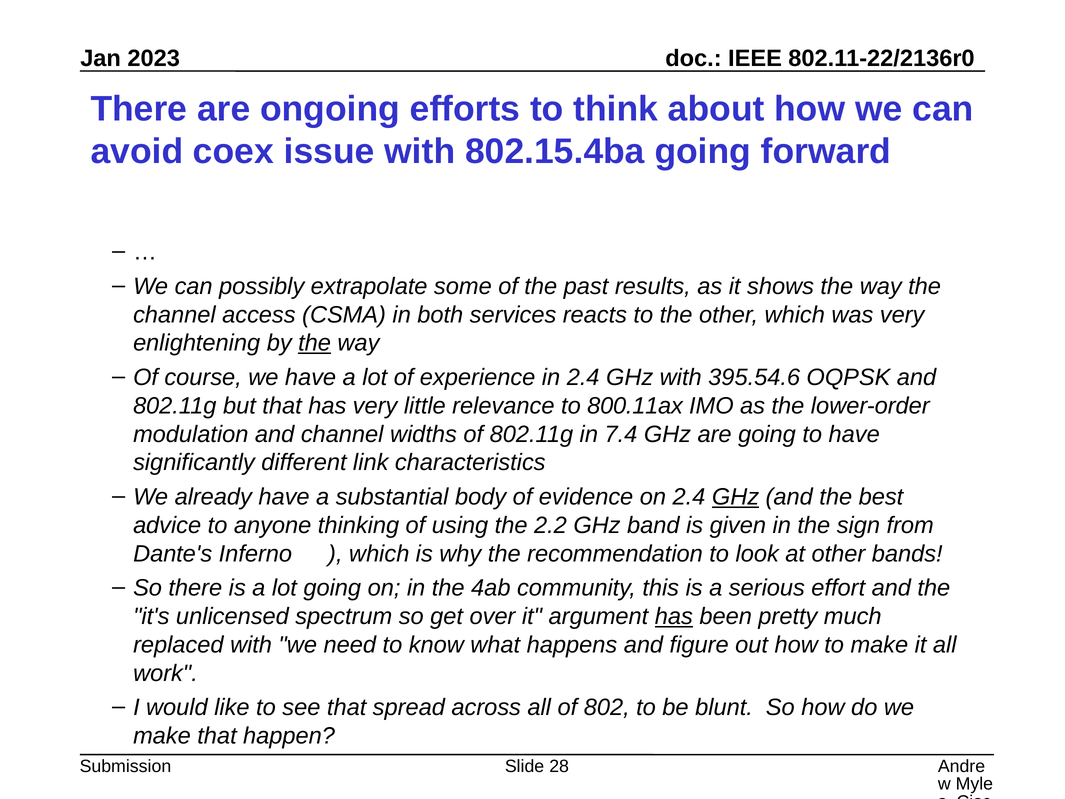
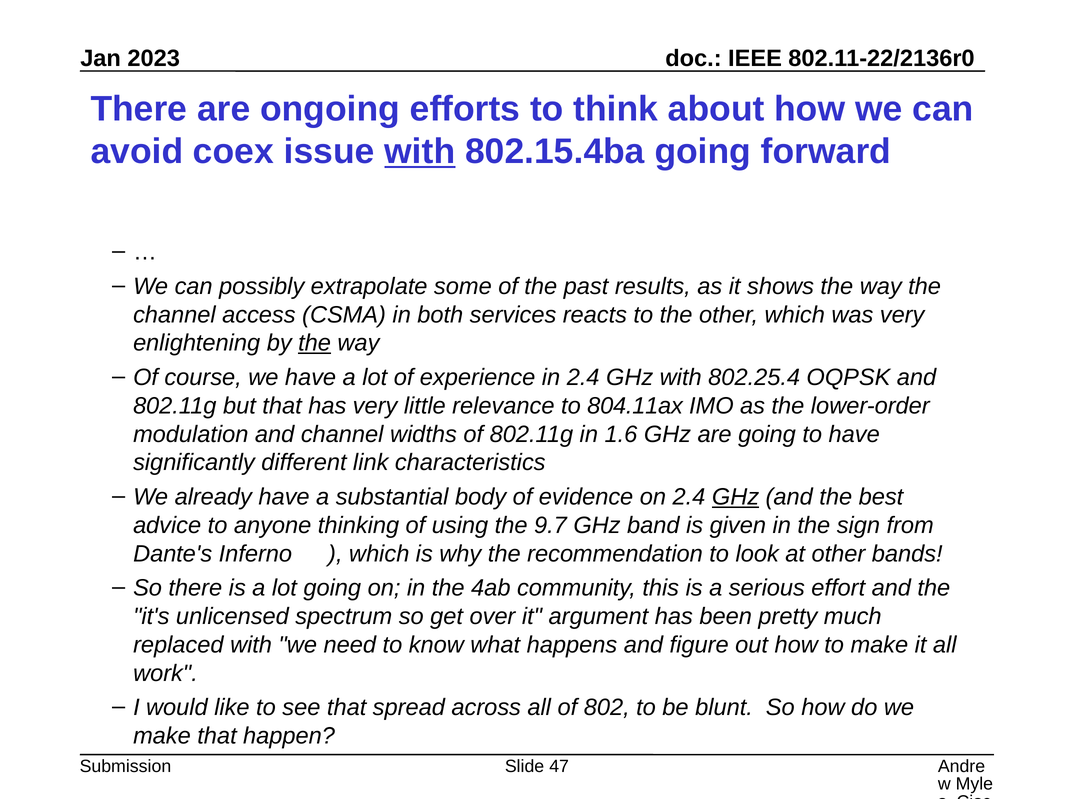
with underline: none -> present (420, 152)
395.54.6: 395.54.6 -> 802.25.4 (754, 377)
800.11ax: 800.11ax -> 804.11ax (635, 406)
7.4: 7.4 -> 1.6 (621, 434)
2.2: 2.2 -> 9.7 (550, 525)
has underline: present -> none (674, 616)
28: 28 -> 47 (559, 766)
